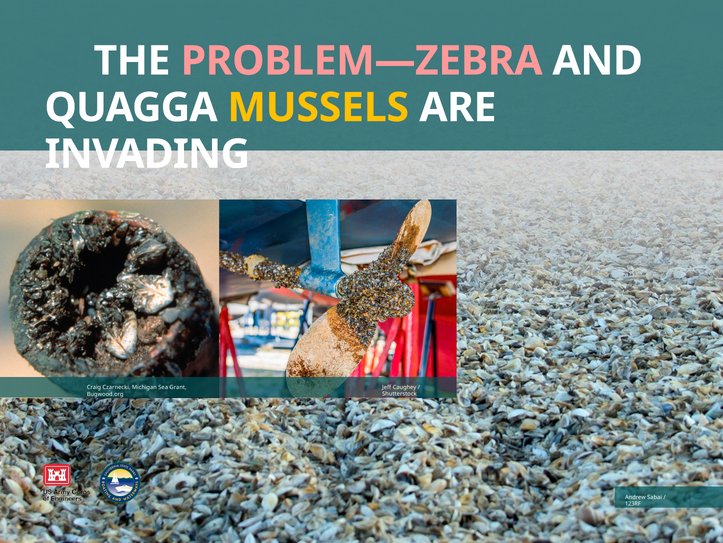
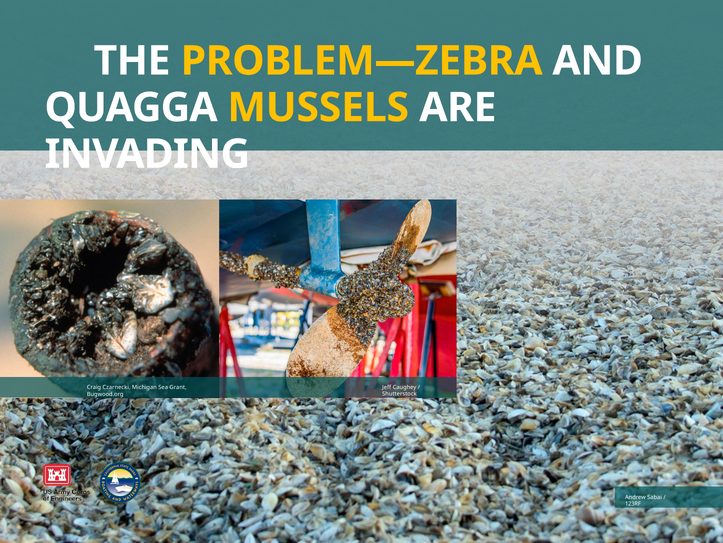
PROBLEM—ZEBRA colour: pink -> yellow (362, 61)
